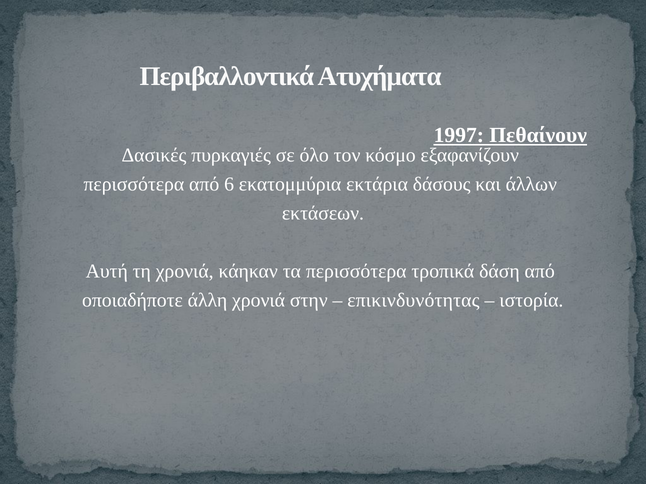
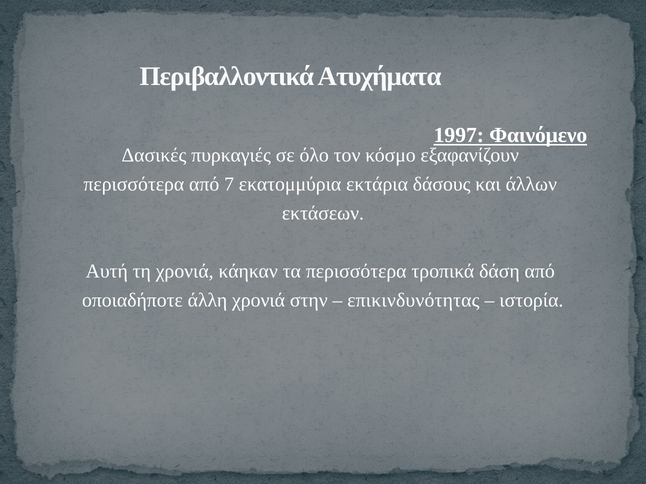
Πεθαίνουν: Πεθαίνουν -> Φαινόμενο (538, 135)
6: 6 -> 7 (229, 184)
